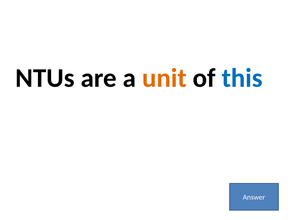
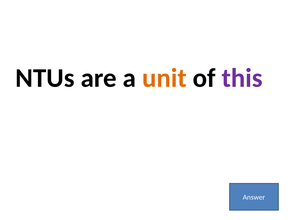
this colour: blue -> purple (242, 78)
